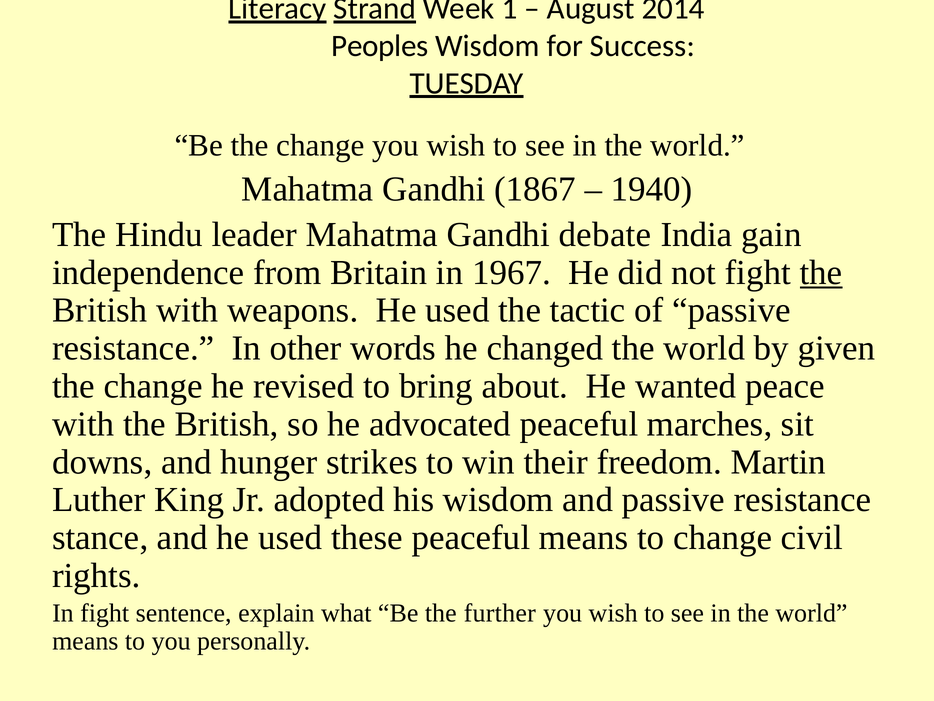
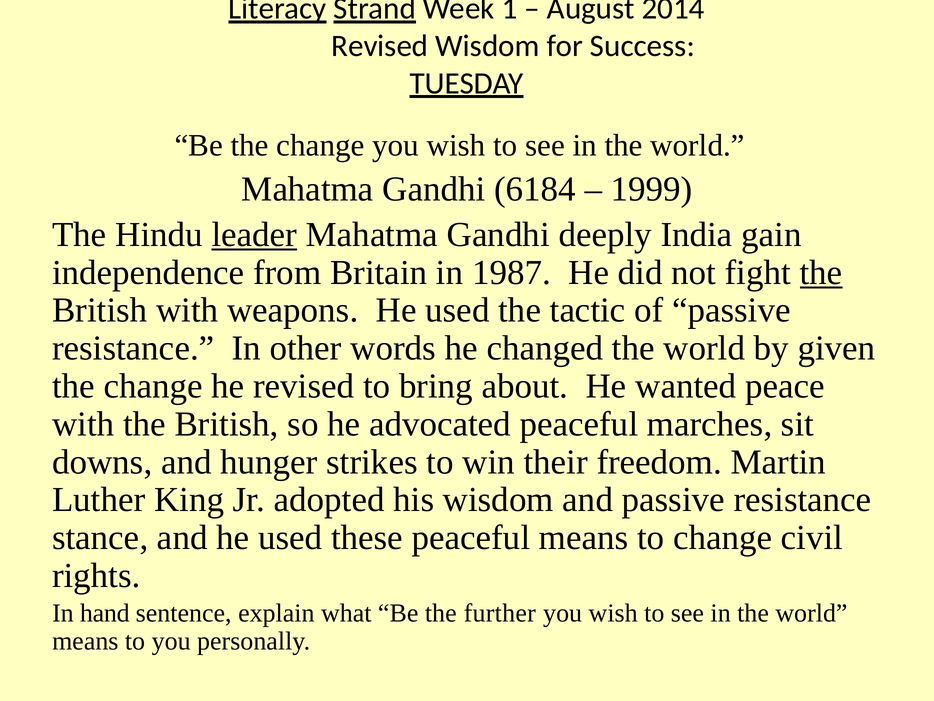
Peoples: Peoples -> Revised (380, 46)
1867: 1867 -> 6184 (535, 189)
1940: 1940 -> 1999 (652, 189)
leader underline: none -> present (254, 234)
debate: debate -> deeply (605, 234)
1967: 1967 -> 1987 (511, 272)
In fight: fight -> hand (105, 613)
